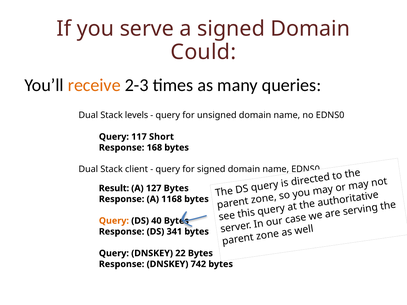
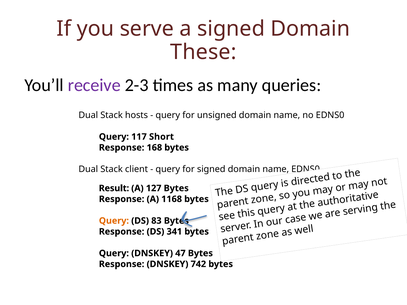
Could: Could -> These (203, 52)
receive colour: orange -> purple (94, 85)
levels: levels -> hosts (137, 115)
40: 40 -> 83 (156, 221)
22: 22 -> 47 (180, 253)
